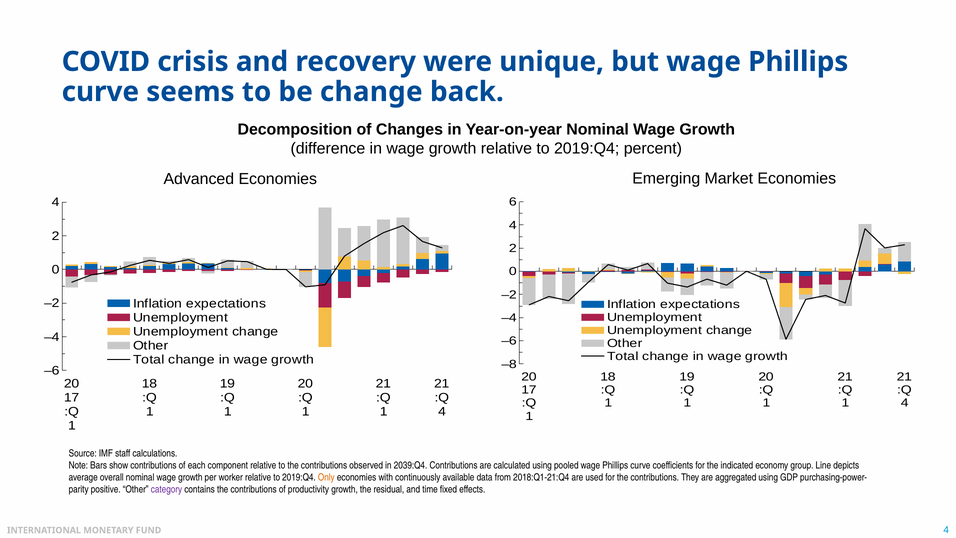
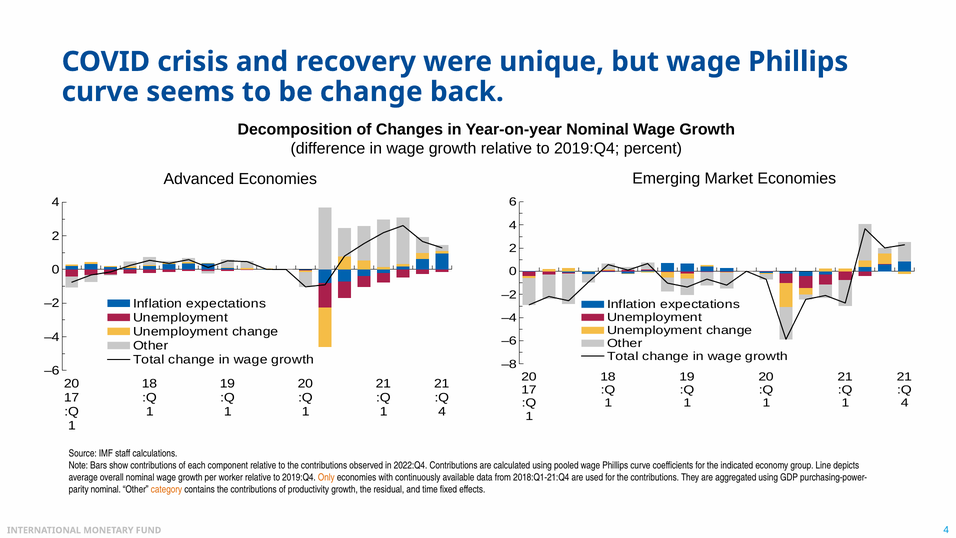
2039:Q4: 2039:Q4 -> 2022:Q4 (411, 465)
positive: positive -> nominal (106, 489)
category colour: purple -> orange (166, 489)
